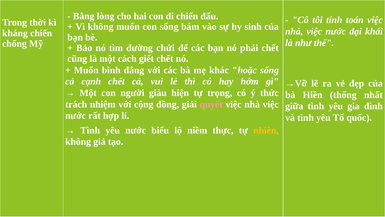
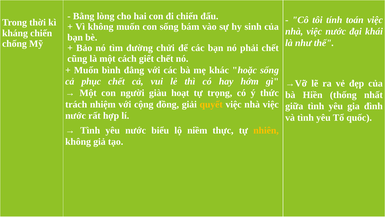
cạnh: cạnh -> phục (91, 81)
hiện: hiện -> hoạt (180, 93)
quyết colour: pink -> yellow (211, 104)
